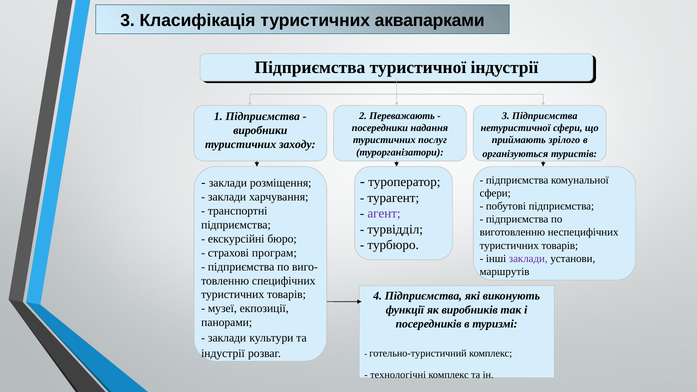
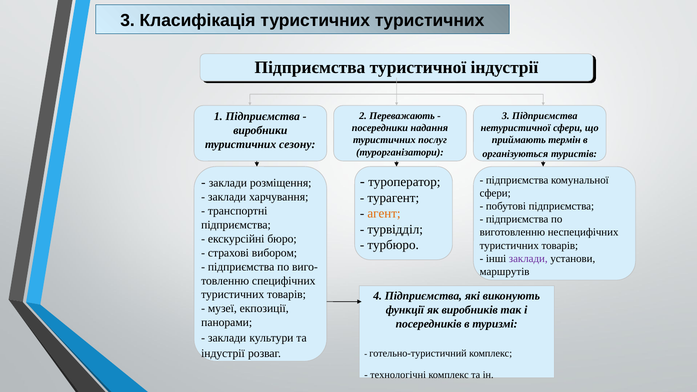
туристичних аквапарками: аквапарками -> туристичних (430, 20)
зрілого: зрілого -> термін (564, 140)
заходу: заходу -> сезону (297, 145)
агент colour: purple -> orange (384, 214)
програм: програм -> вибором (274, 253)
